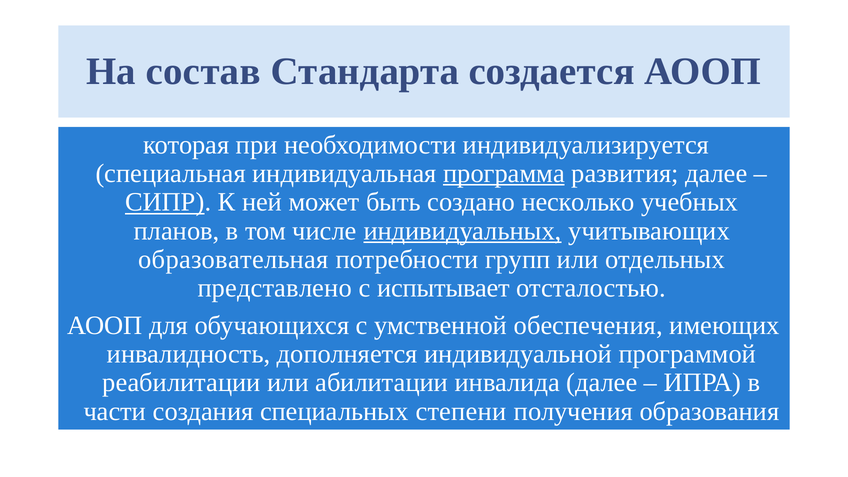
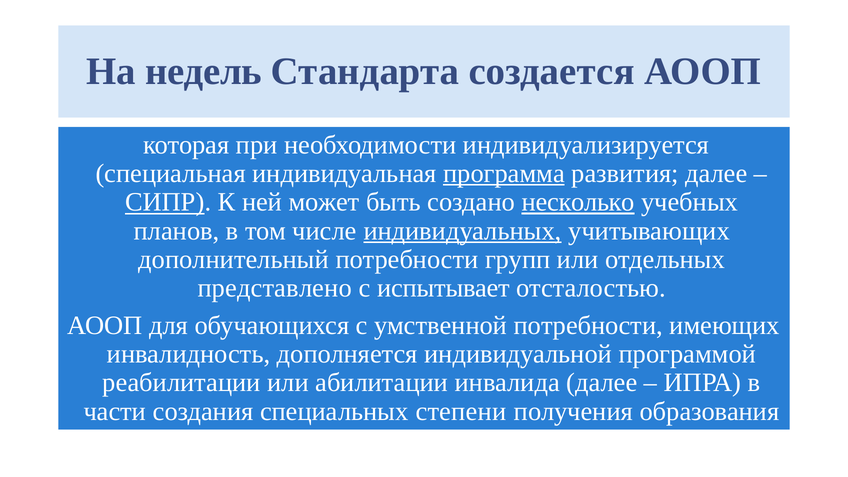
состав: состав -> недель (204, 71)
несколько underline: none -> present (578, 202)
образовательная: образовательная -> дополнительный (234, 259)
умственной обеспечения: обеспечения -> потребности (588, 325)
